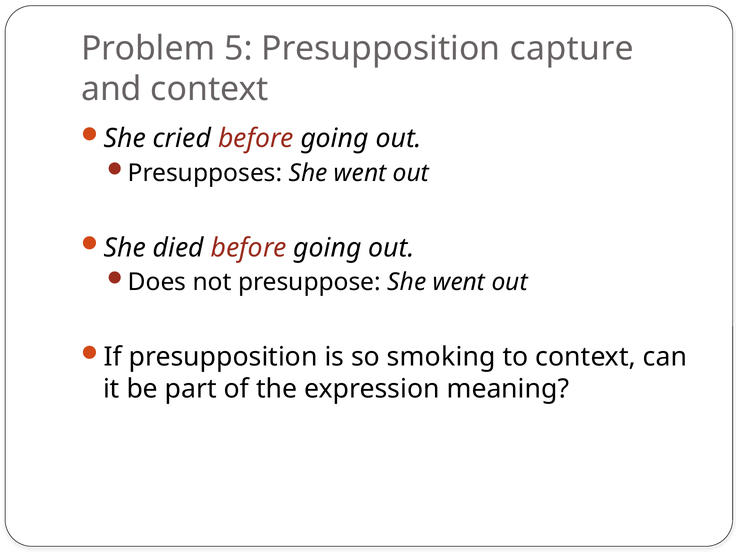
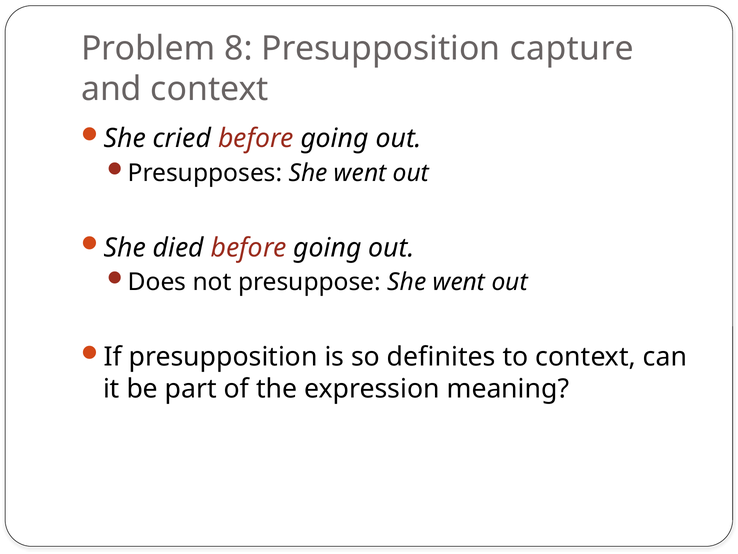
5: 5 -> 8 (238, 48)
smoking: smoking -> definites (441, 357)
